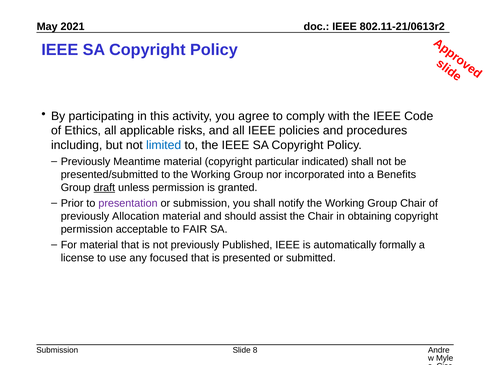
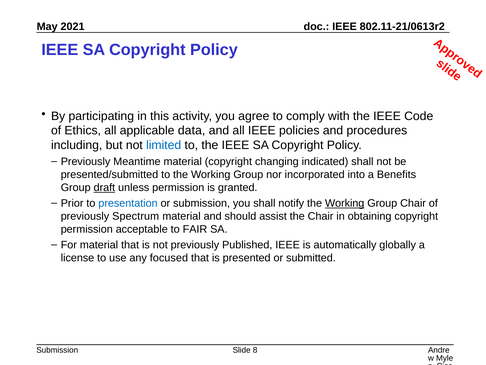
risks: risks -> data (192, 130)
particular: particular -> changing (277, 161)
presentation colour: purple -> blue (128, 203)
Working underline: none -> present (345, 203)
Allocation: Allocation -> Spectrum (136, 216)
formally: formally -> globally (398, 245)
